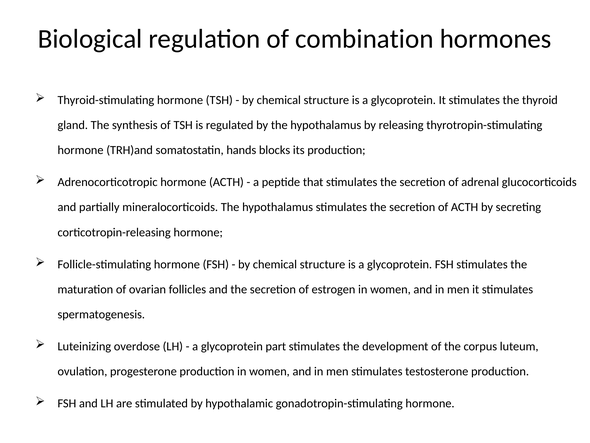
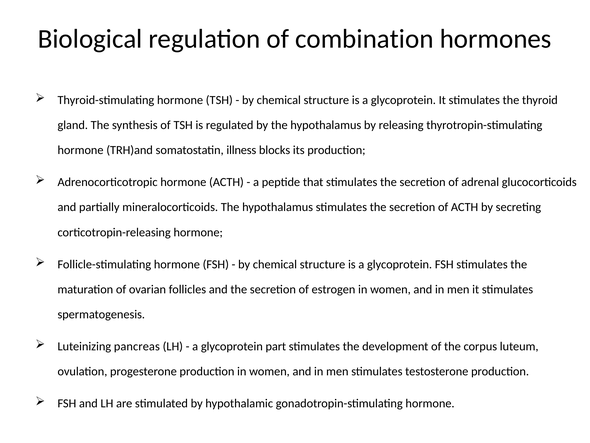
hands: hands -> illness (241, 150)
overdose: overdose -> pancreas (137, 346)
